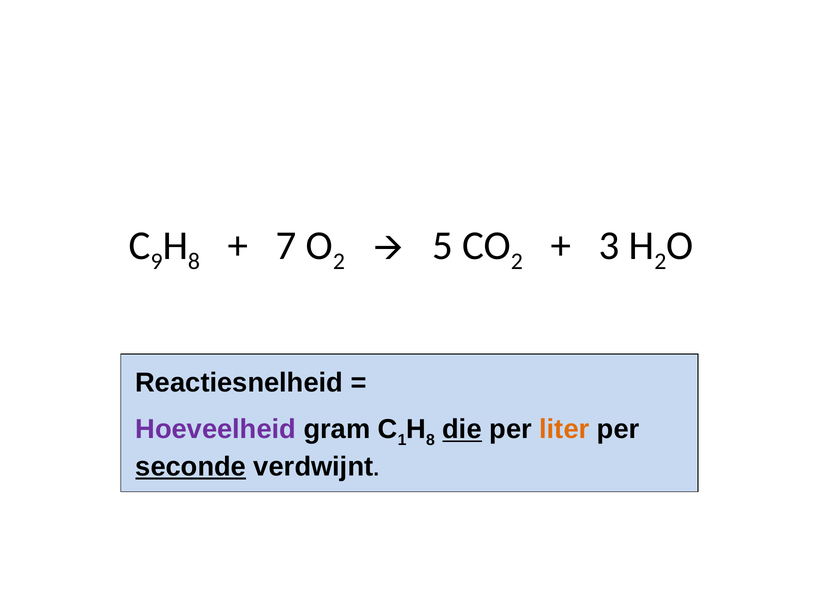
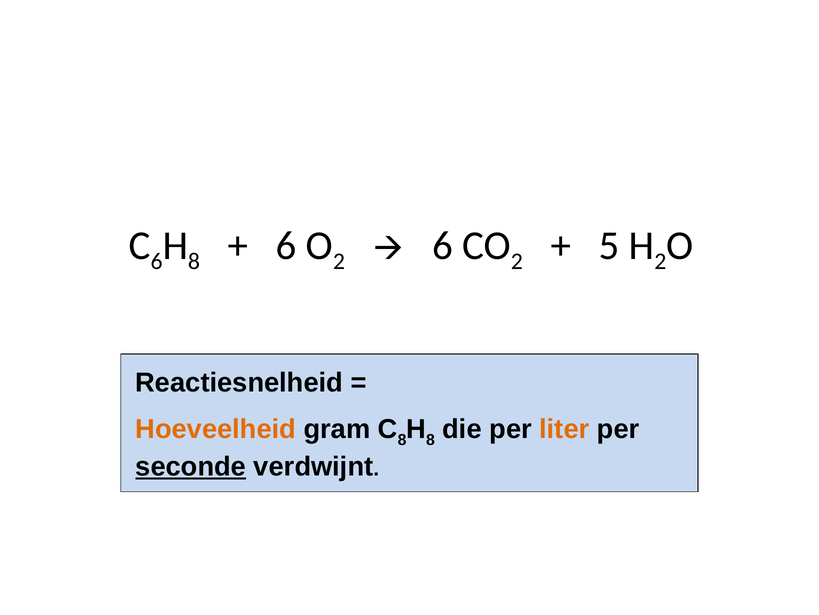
9: 9 -> 6 (157, 261)
7: 7 -> 6 (286, 245)
5: 5 -> 6 (443, 245)
3: 3 -> 5 (609, 245)
Hoeveelheid colour: purple -> orange (216, 429)
1: 1 -> 8 (402, 439)
die underline: present -> none (462, 429)
